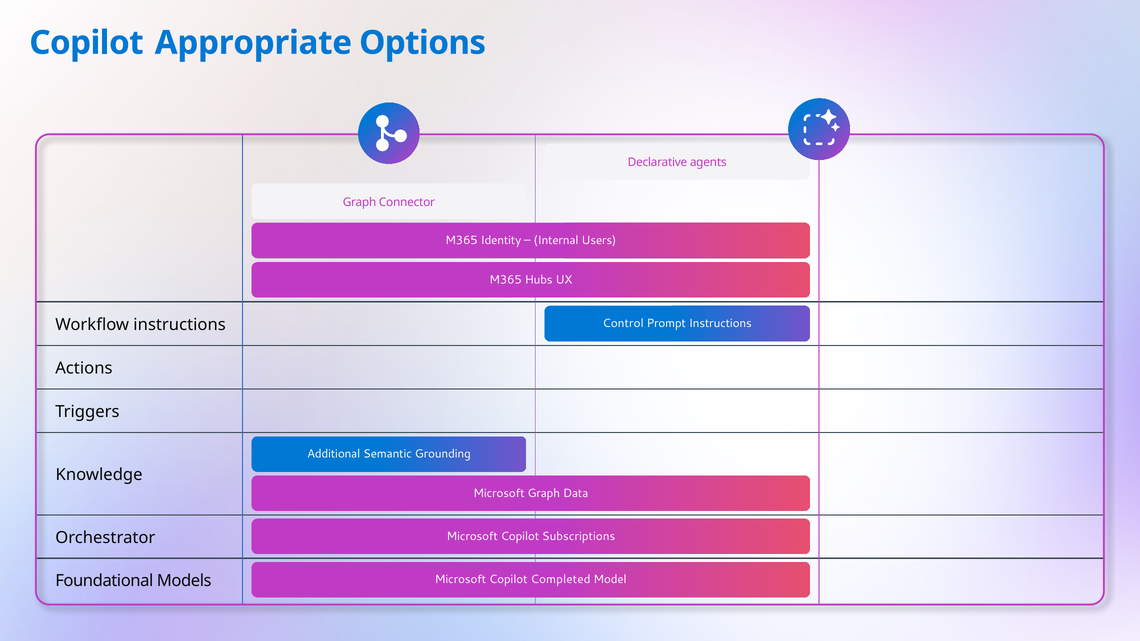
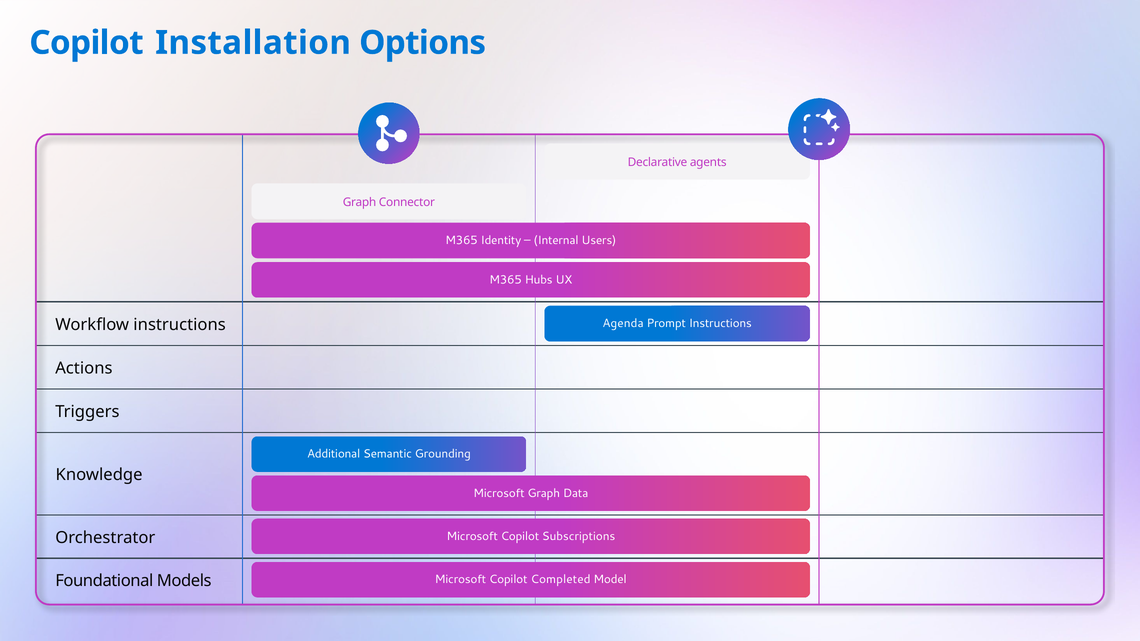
Appropriate: Appropriate -> Installation (253, 43)
Control: Control -> Agenda (623, 324)
